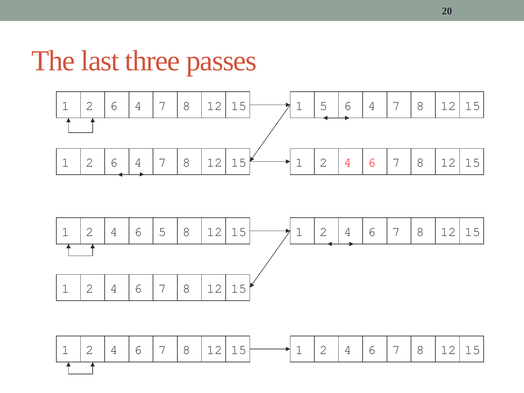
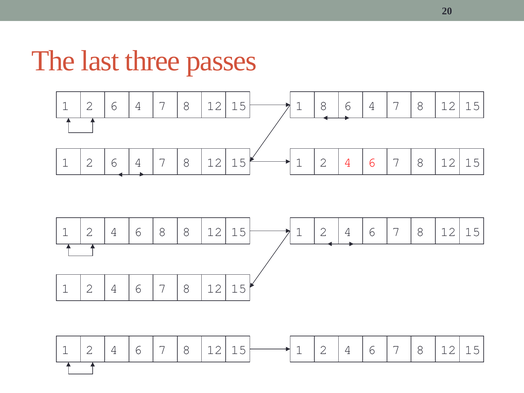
1 5: 5 -> 8 (323, 106)
6 5: 5 -> 8 (162, 232)
